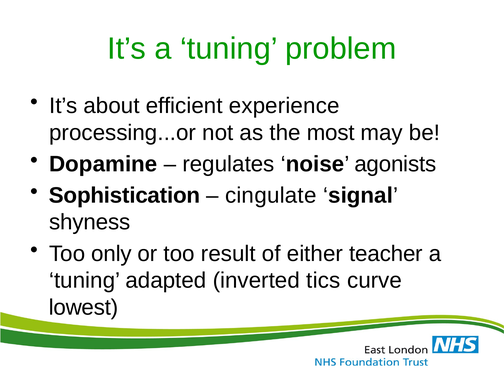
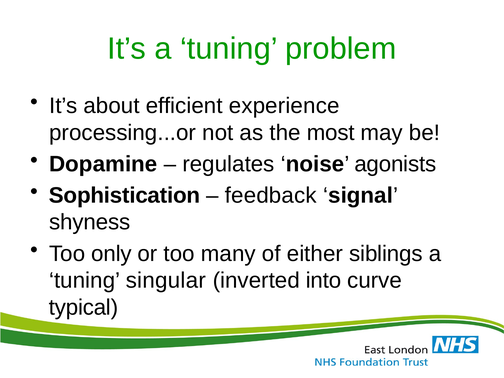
cingulate: cingulate -> feedback (271, 195)
result: result -> many (228, 254)
teacher: teacher -> siblings (386, 254)
adapted: adapted -> singular (166, 281)
tics: tics -> into (324, 281)
lowest: lowest -> typical (84, 307)
